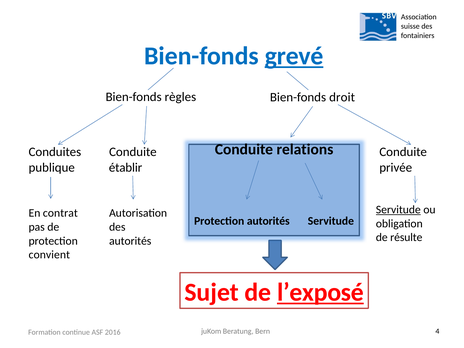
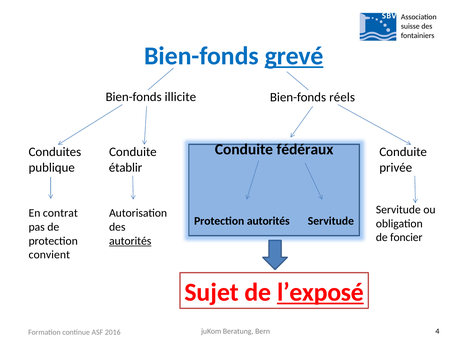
règles: règles -> illicite (180, 97)
droit: droit -> réels (342, 97)
relations: relations -> fédéraux (305, 149)
Servitude underline: present -> none (398, 210)
résulte: résulte -> foncier (406, 237)
autorités underline: none -> present (130, 241)
